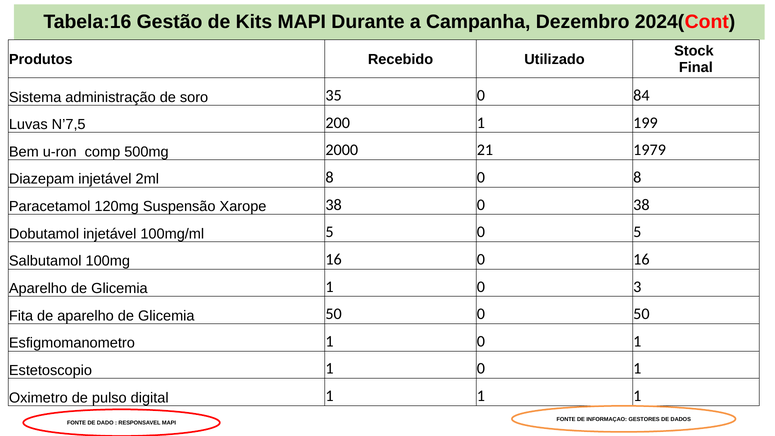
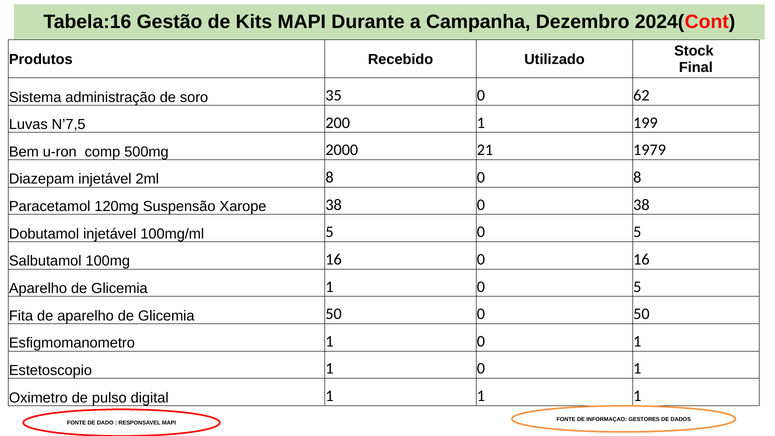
84: 84 -> 62 (641, 95)
1 0 3: 3 -> 5 (637, 287)
